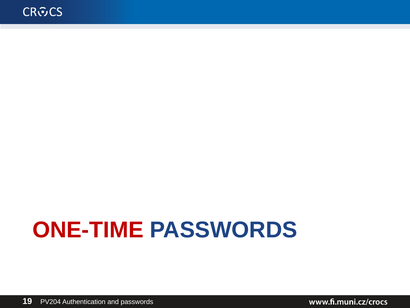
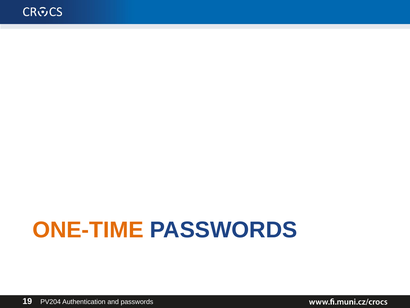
ONE-TIME colour: red -> orange (88, 230)
